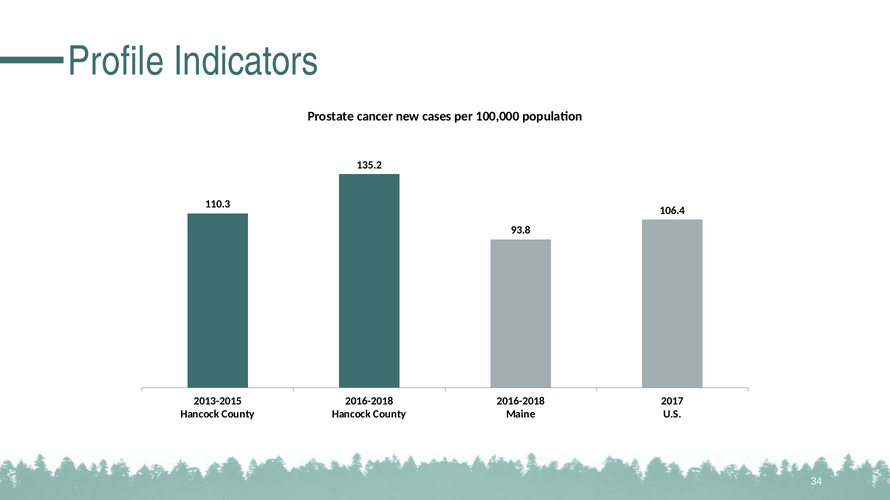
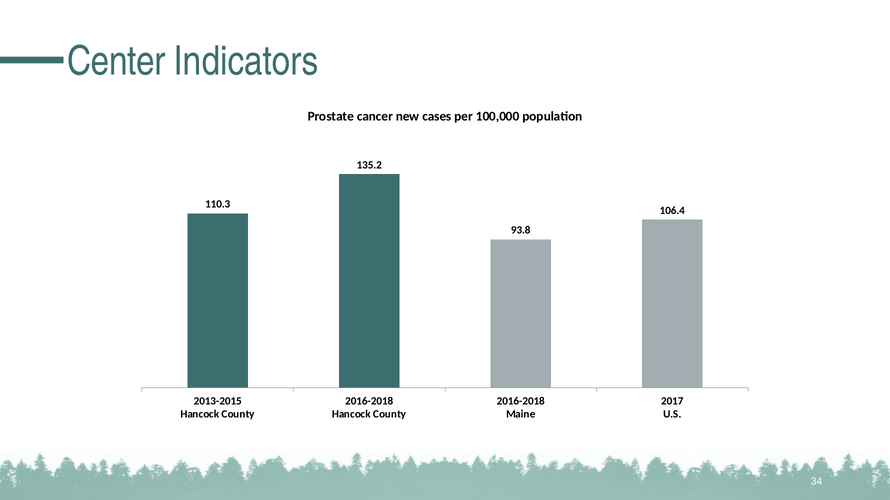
Profile: Profile -> Center (116, 61)
